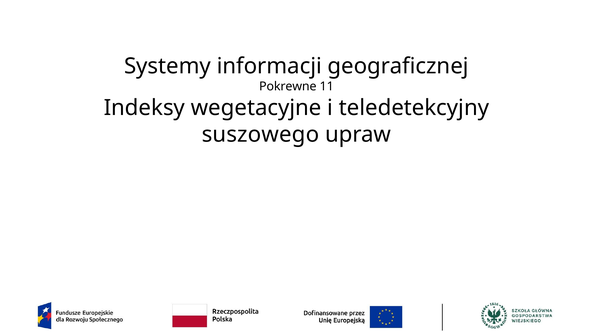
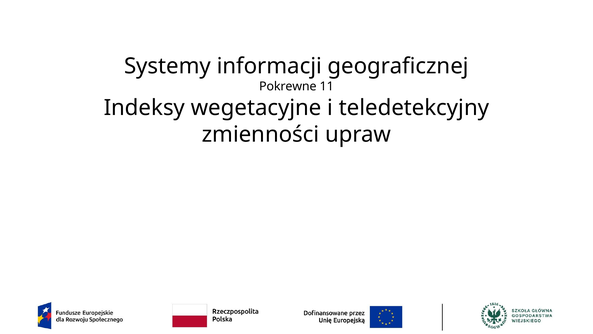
suszowego: suszowego -> zmienności (261, 134)
